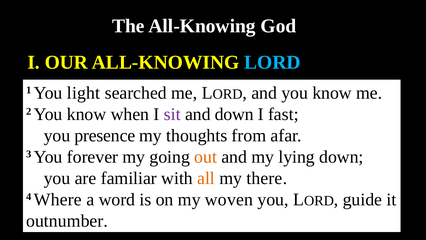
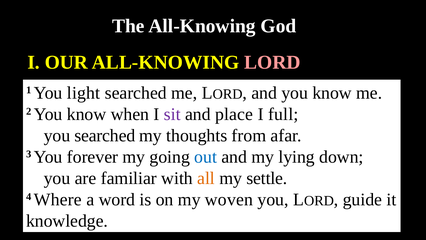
LORD colour: light blue -> pink (272, 62)
and down: down -> place (234, 114)
fast: fast -> full (283, 114)
you presence: presence -> searched (105, 136)
out colour: orange -> blue (206, 157)
there: there -> settle (267, 178)
outnumber: outnumber -> knowledge (67, 221)
